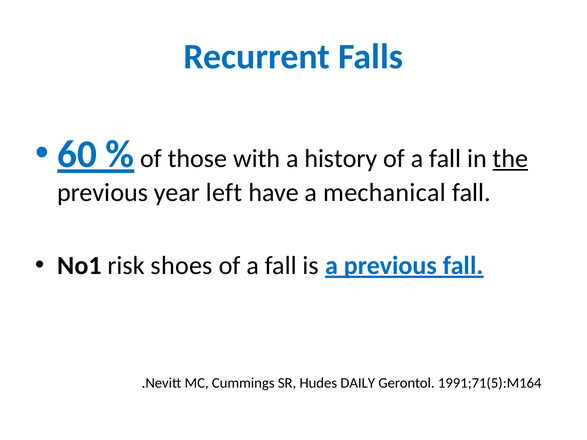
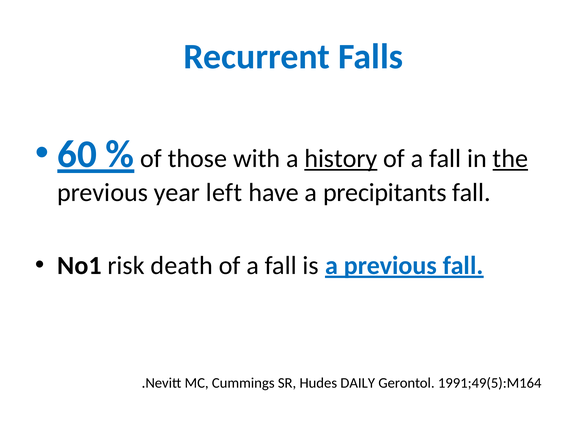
history underline: none -> present (341, 159)
mechanical: mechanical -> precipitants (385, 193)
shoes: shoes -> death (182, 266)
1991;71(5):M164: 1991;71(5):M164 -> 1991;49(5):M164 (490, 383)
